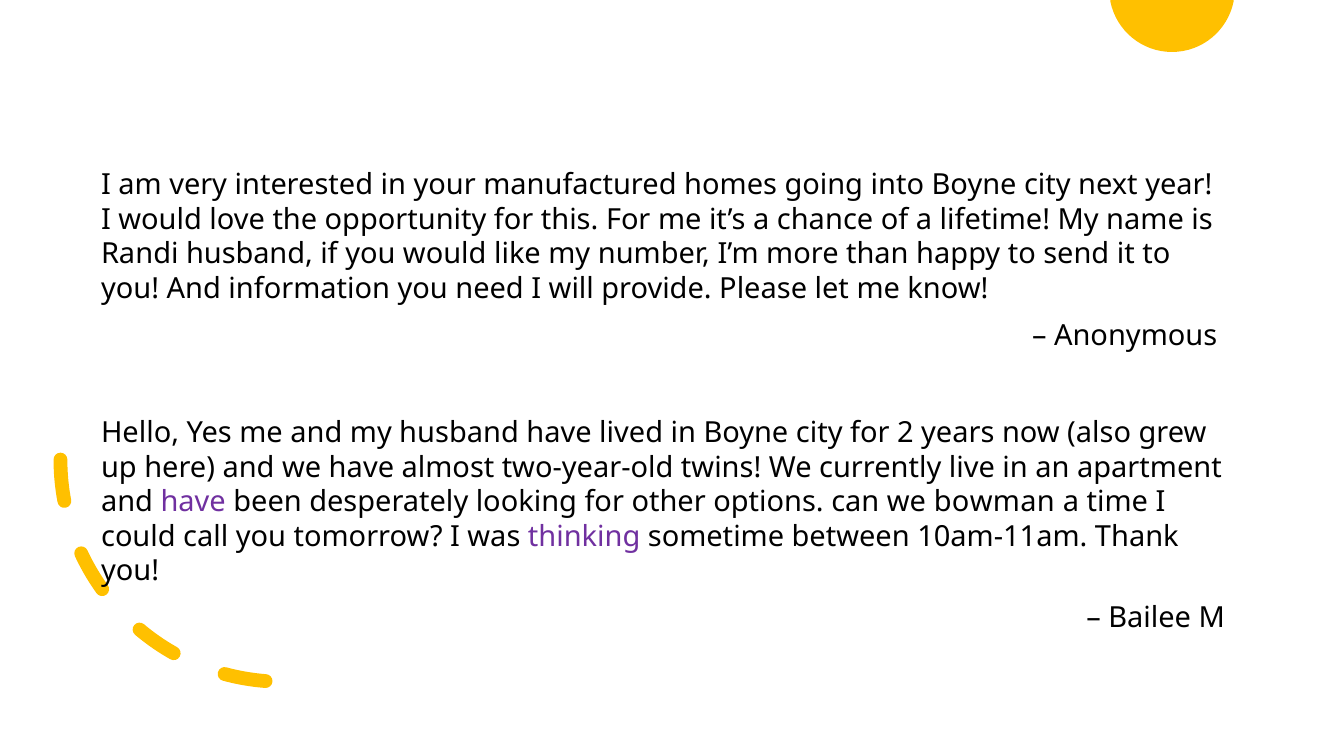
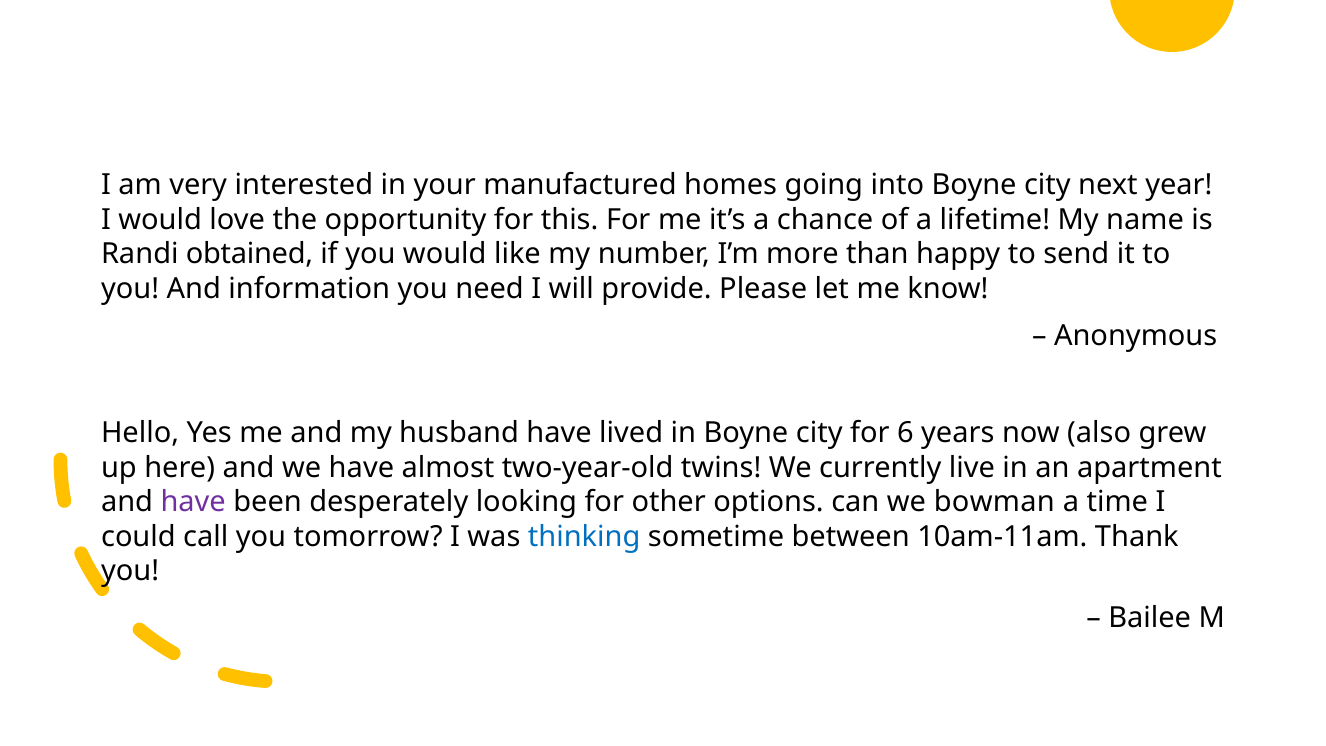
Randi husband: husband -> obtained (250, 254)
2: 2 -> 6 (905, 433)
thinking colour: purple -> blue (584, 536)
